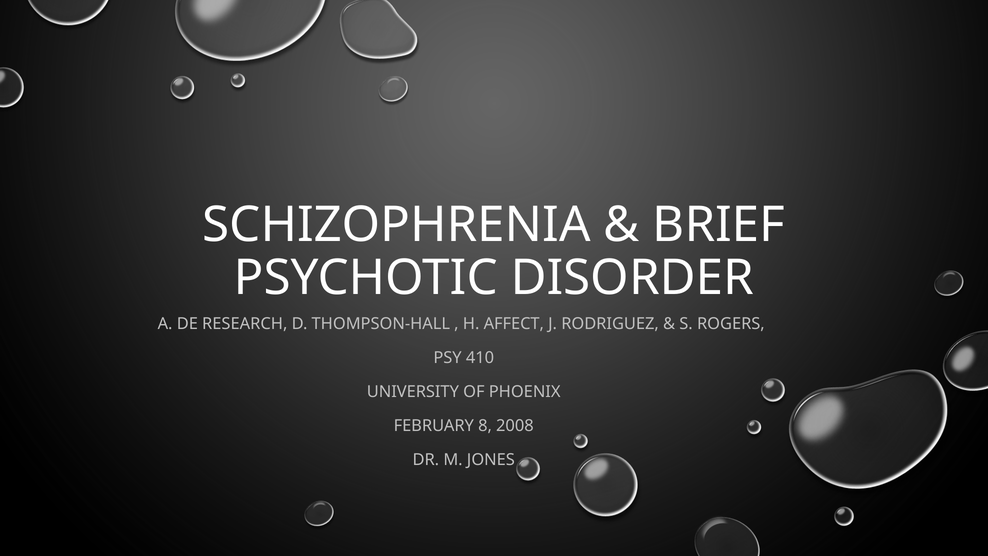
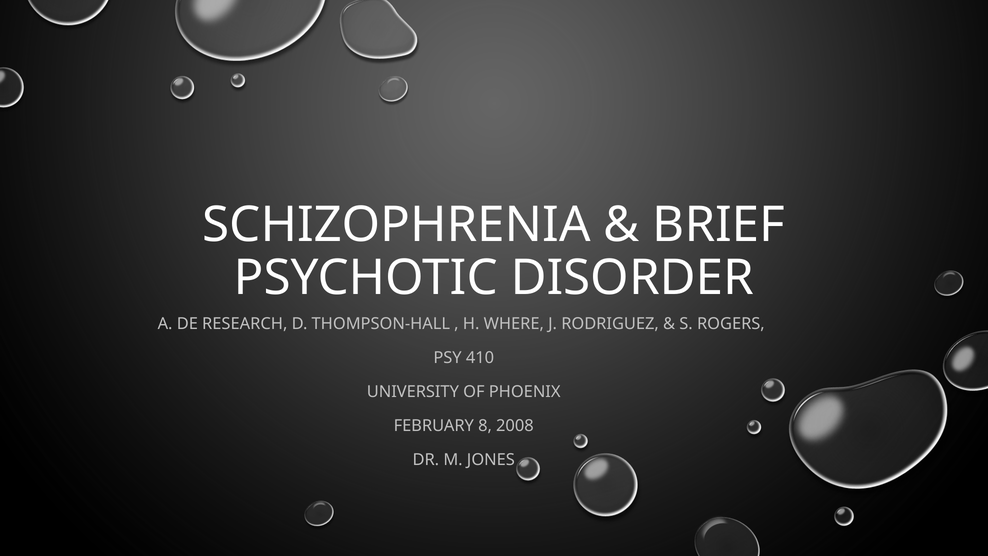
AFFECT: AFFECT -> WHERE (514, 324)
